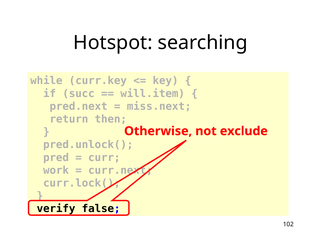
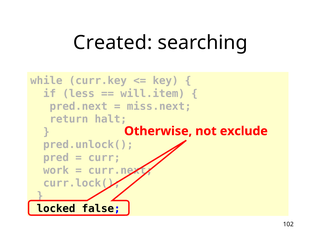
Hotspot: Hotspot -> Created (113, 43)
succ: succ -> less (79, 94)
then: then -> halt (111, 119)
verify: verify -> locked (56, 209)
